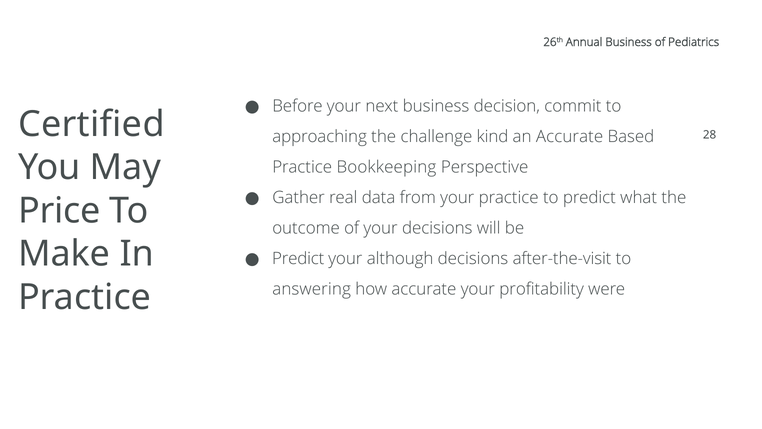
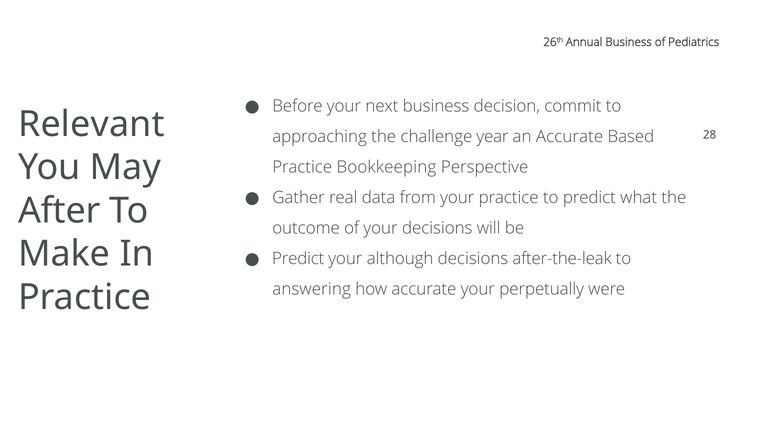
Certified: Certified -> Relevant (91, 124)
kind: kind -> year (492, 137)
Price: Price -> After (59, 211)
after-the-visit: after-the-visit -> after-the-leak (562, 258)
profitability: profitability -> perpetually (542, 289)
